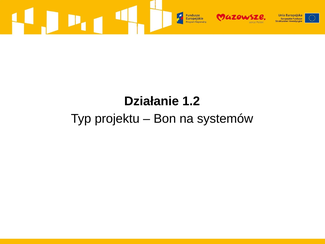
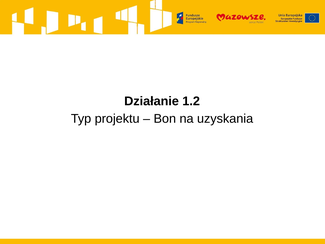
systemów: systemów -> uzyskania (225, 119)
